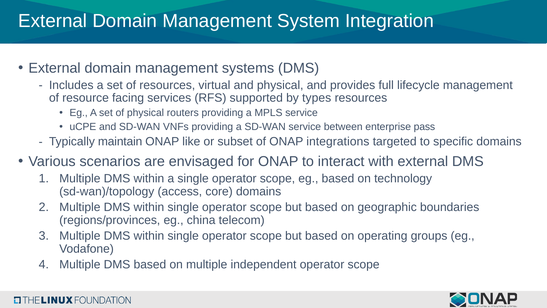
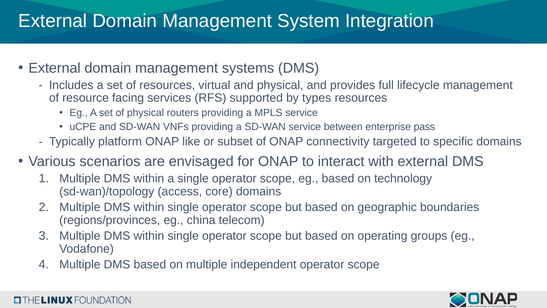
maintain: maintain -> platform (120, 142)
integrations: integrations -> connectivity (338, 142)
